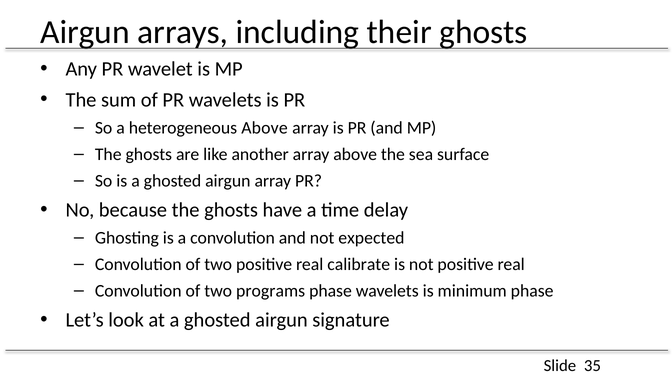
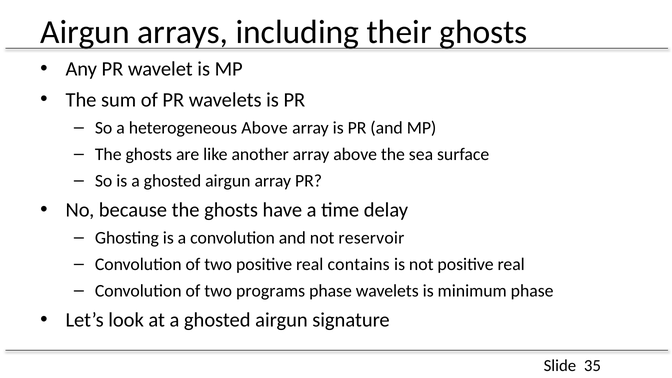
expected: expected -> reservoir (371, 238)
calibrate: calibrate -> contains (359, 264)
